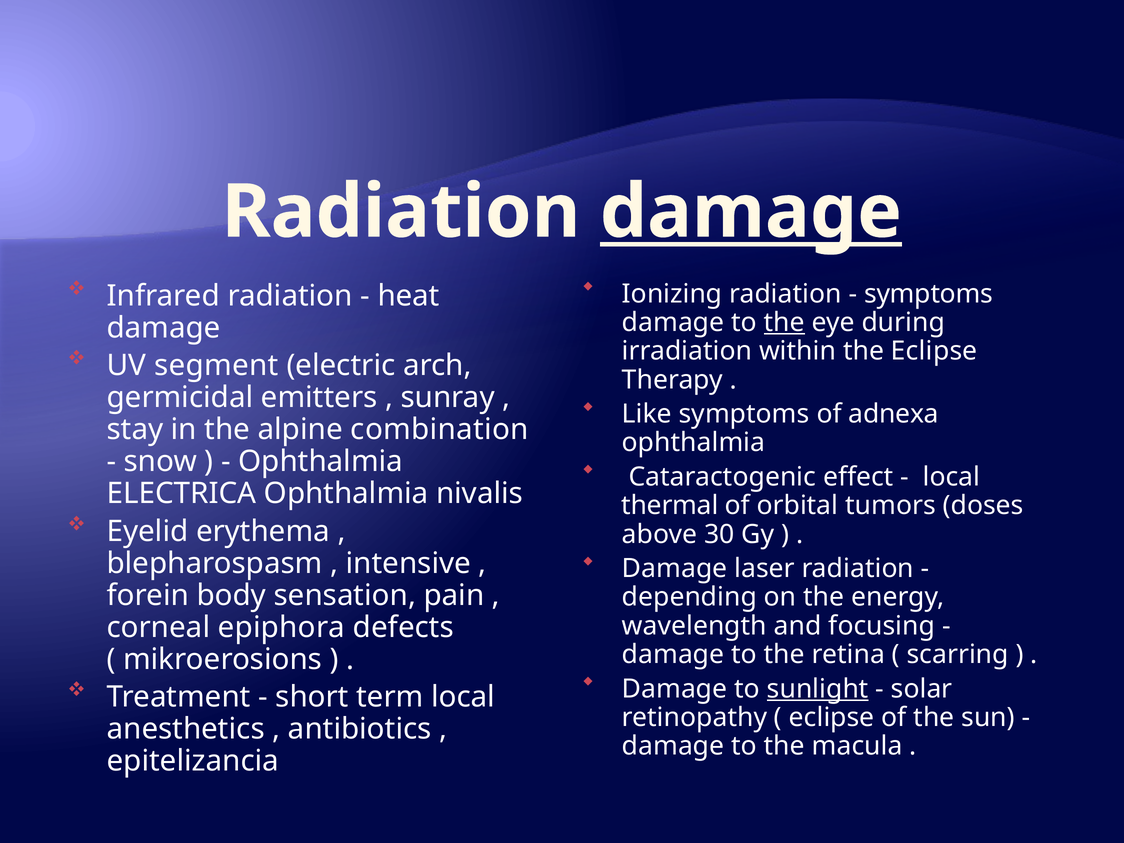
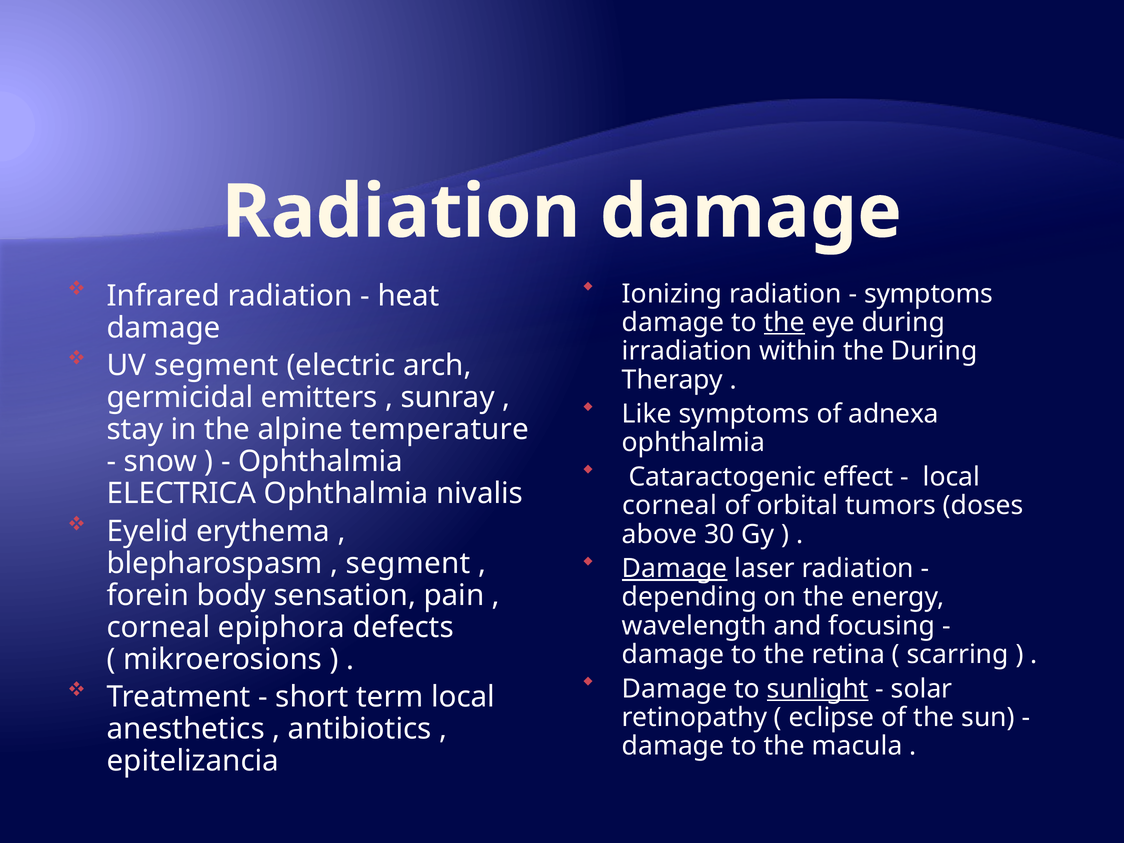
damage underline: present -> none (751, 212)
the Eclipse: Eclipse -> During (934, 351)
combination: combination -> temperature (440, 430)
thermal: thermal -> corneal (670, 506)
Damage underline: none -> present (675, 569)
intensive: intensive -> segment (408, 563)
